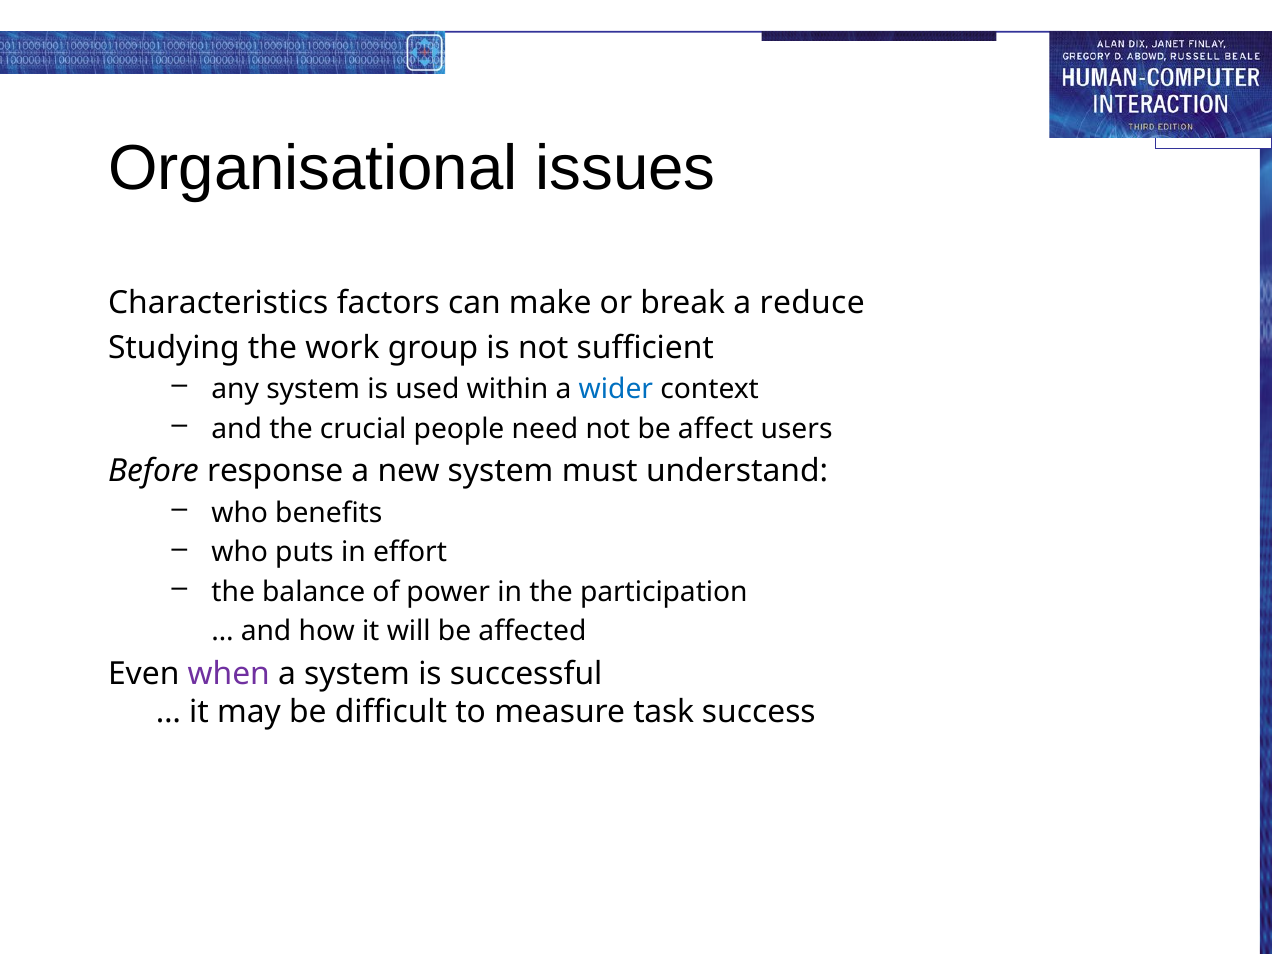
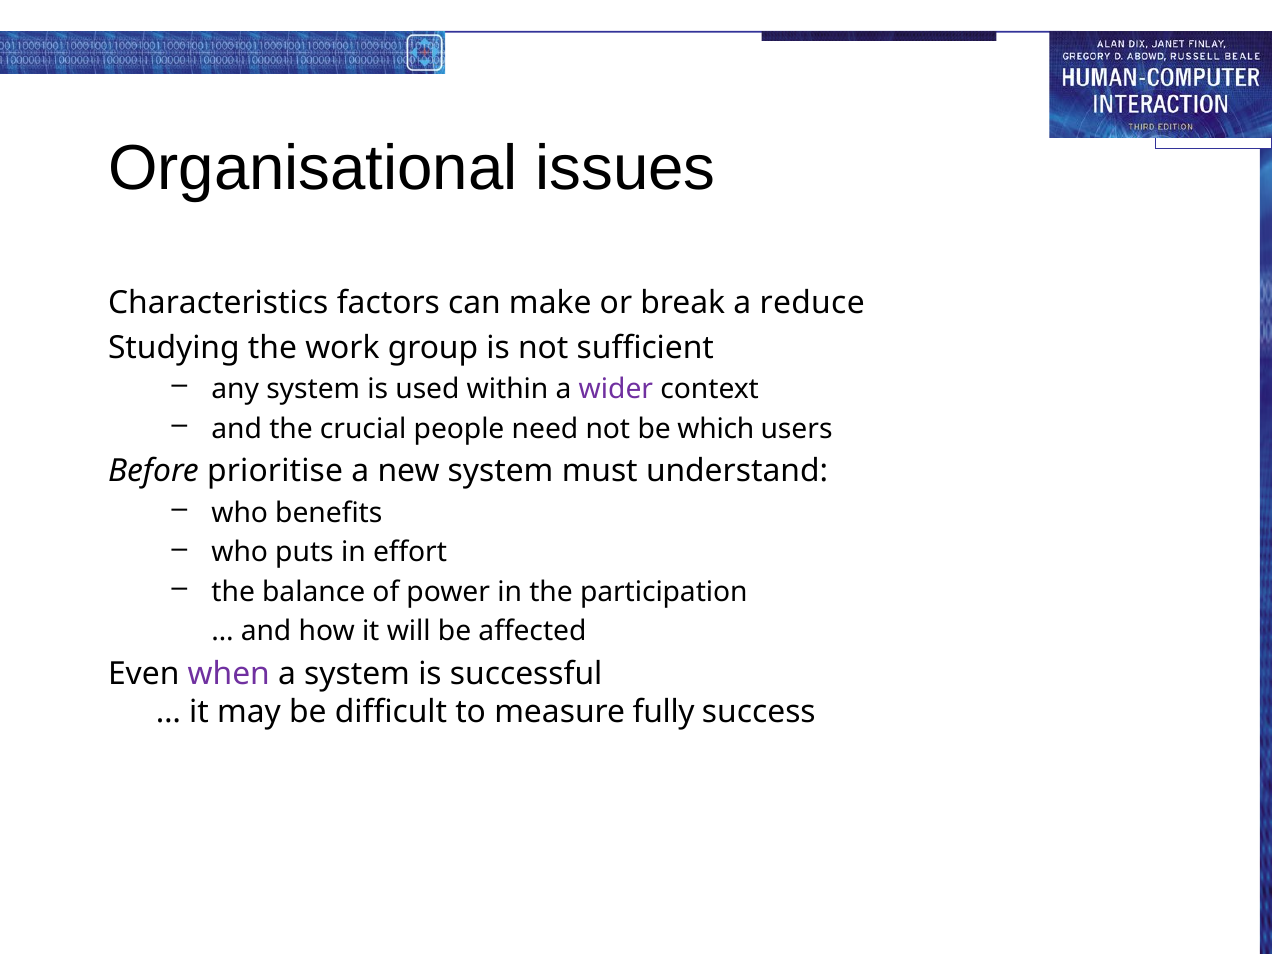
wider colour: blue -> purple (616, 389)
affect: affect -> which (716, 429)
response: response -> prioritise (275, 471)
task: task -> fully (664, 712)
